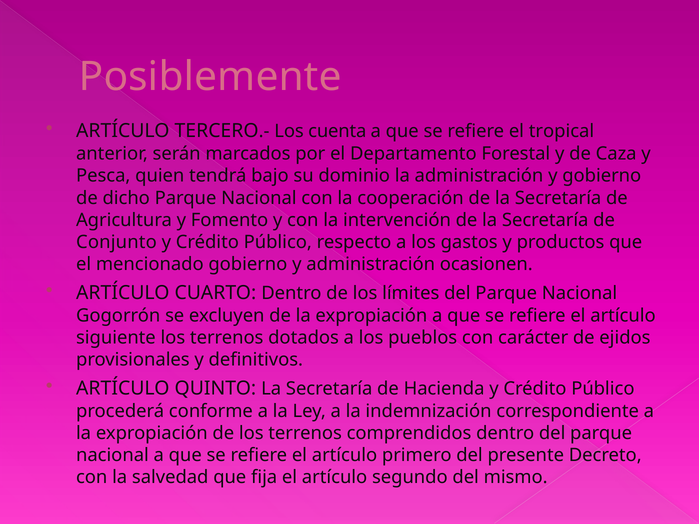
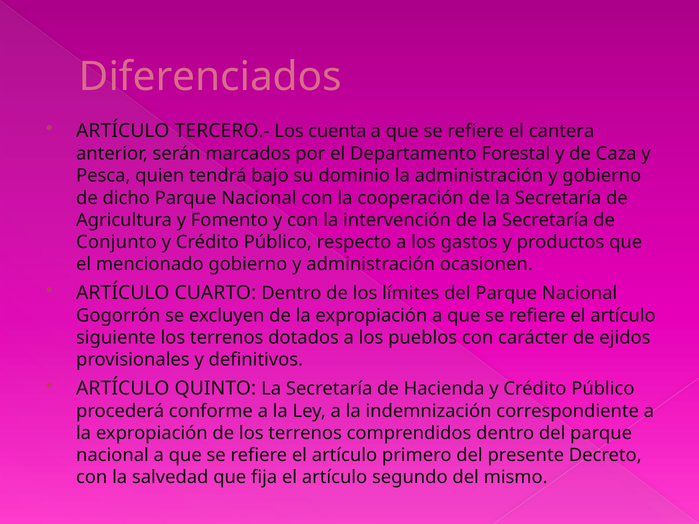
Posiblemente: Posiblemente -> Diferenciados (210, 77)
tropical: tropical -> cantera (562, 131)
